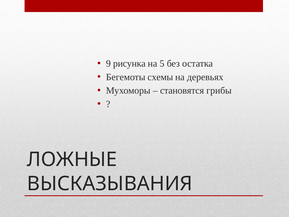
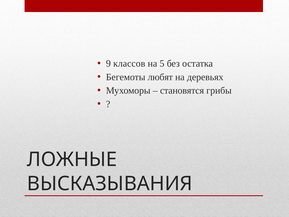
рисунка: рисунка -> классов (129, 64)
схемы: схемы -> любят (160, 77)
